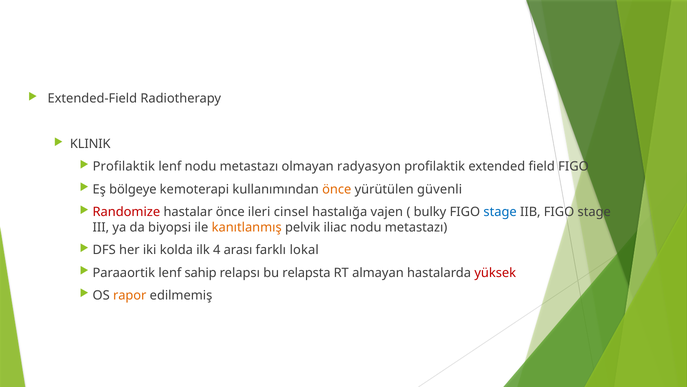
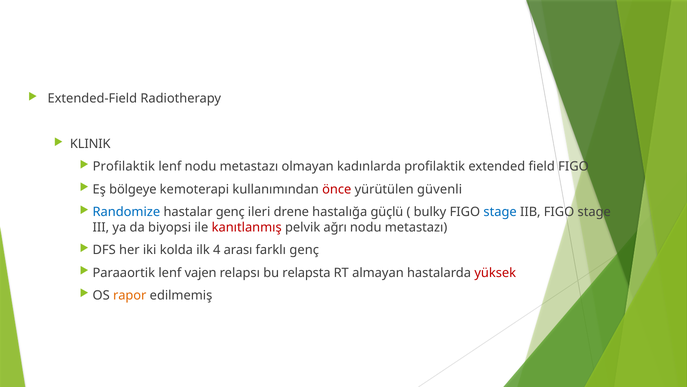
radyasyon: radyasyon -> kadınlarda (369, 166)
önce colour: orange -> red (337, 189)
Randomize colour: red -> blue (126, 212)
hastalar önce: önce -> genç (230, 212)
cinsel: cinsel -> drene (291, 212)
vajen: vajen -> güçlü (387, 212)
kanıtlanmış colour: orange -> red (247, 227)
iliac: iliac -> ağrı (335, 227)
farklı lokal: lokal -> genç (304, 250)
sahip: sahip -> vajen (201, 272)
